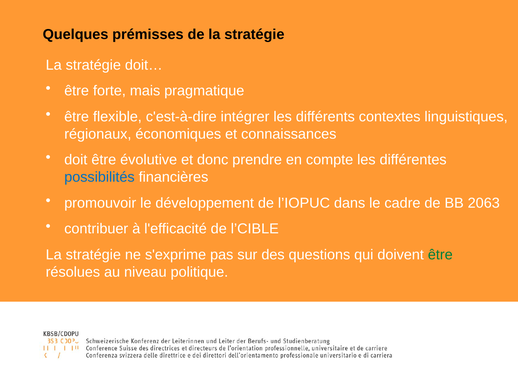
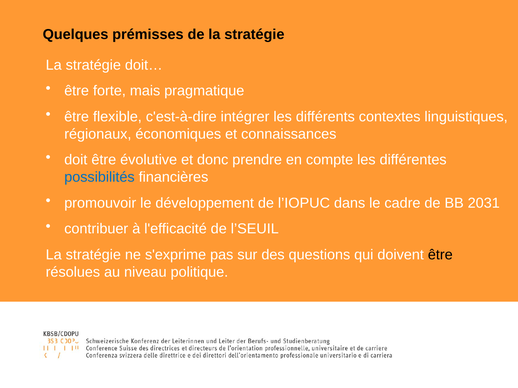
2063: 2063 -> 2031 (484, 203)
l’CIBLE: l’CIBLE -> l’SEUIL (255, 229)
être colour: green -> black (440, 255)
